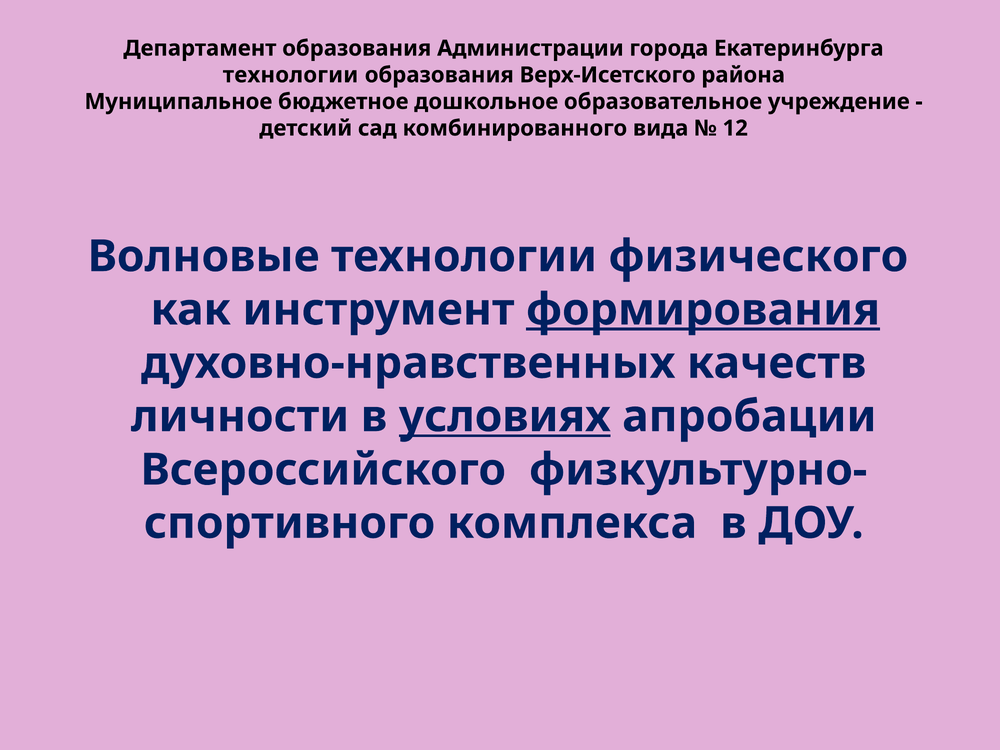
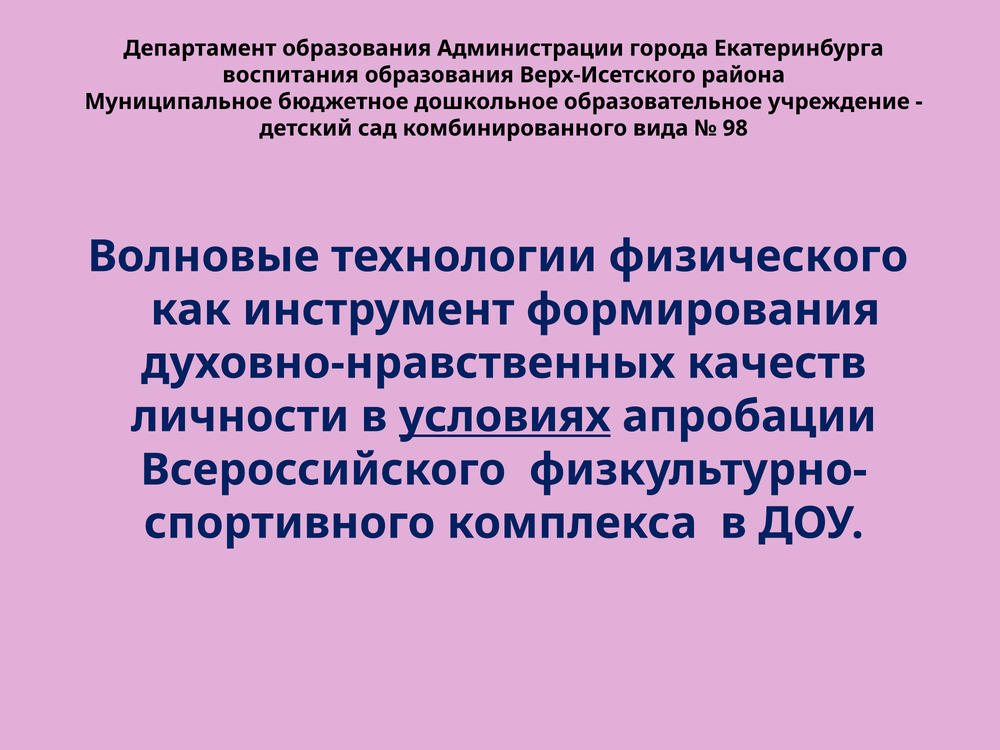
технологии: технологии -> воспитания (291, 75)
12: 12 -> 98 (735, 128)
формирования underline: present -> none (703, 310)
